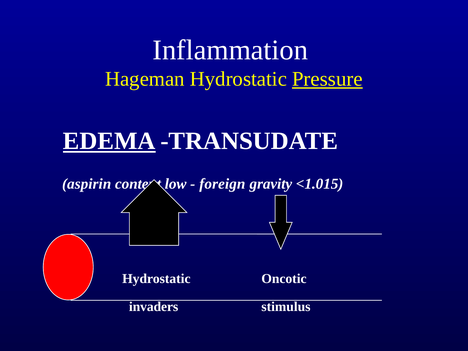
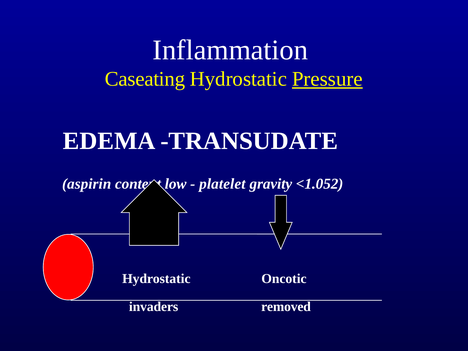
Hageman: Hageman -> Caseating (145, 79)
EDEMA underline: present -> none (109, 141)
foreign: foreign -> platelet (222, 184)
<1.015: <1.015 -> <1.052 (320, 184)
stimulus: stimulus -> removed (286, 307)
